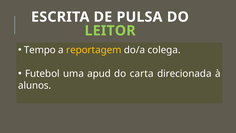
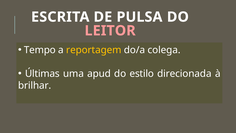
LEITOR colour: light green -> pink (110, 31)
Futebol: Futebol -> Últimas (42, 73)
carta: carta -> estilo (142, 73)
alunos: alunos -> brilhar (35, 85)
